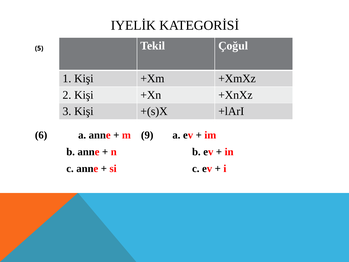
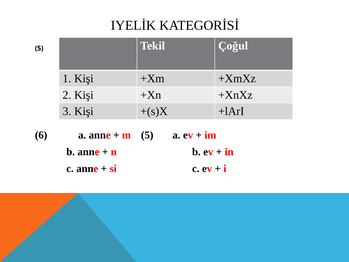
m 9: 9 -> 5 (147, 135)
